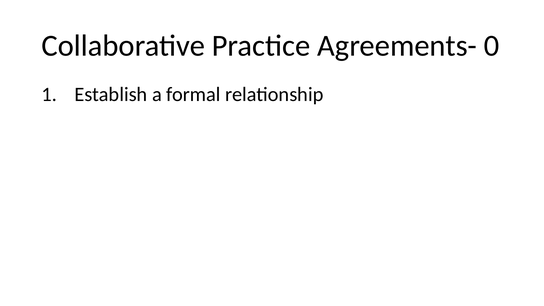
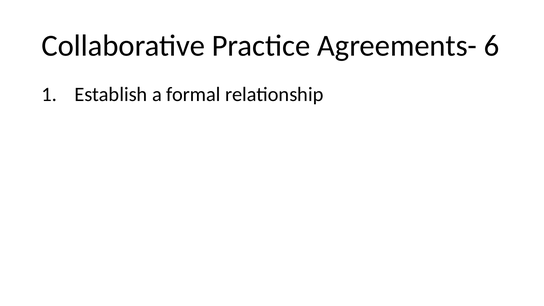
0: 0 -> 6 (492, 46)
